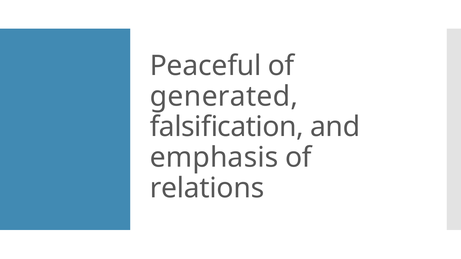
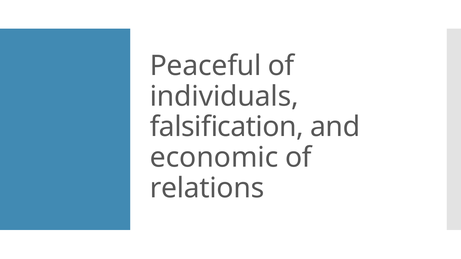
generated: generated -> individuals (224, 97)
emphasis: emphasis -> economic (214, 158)
